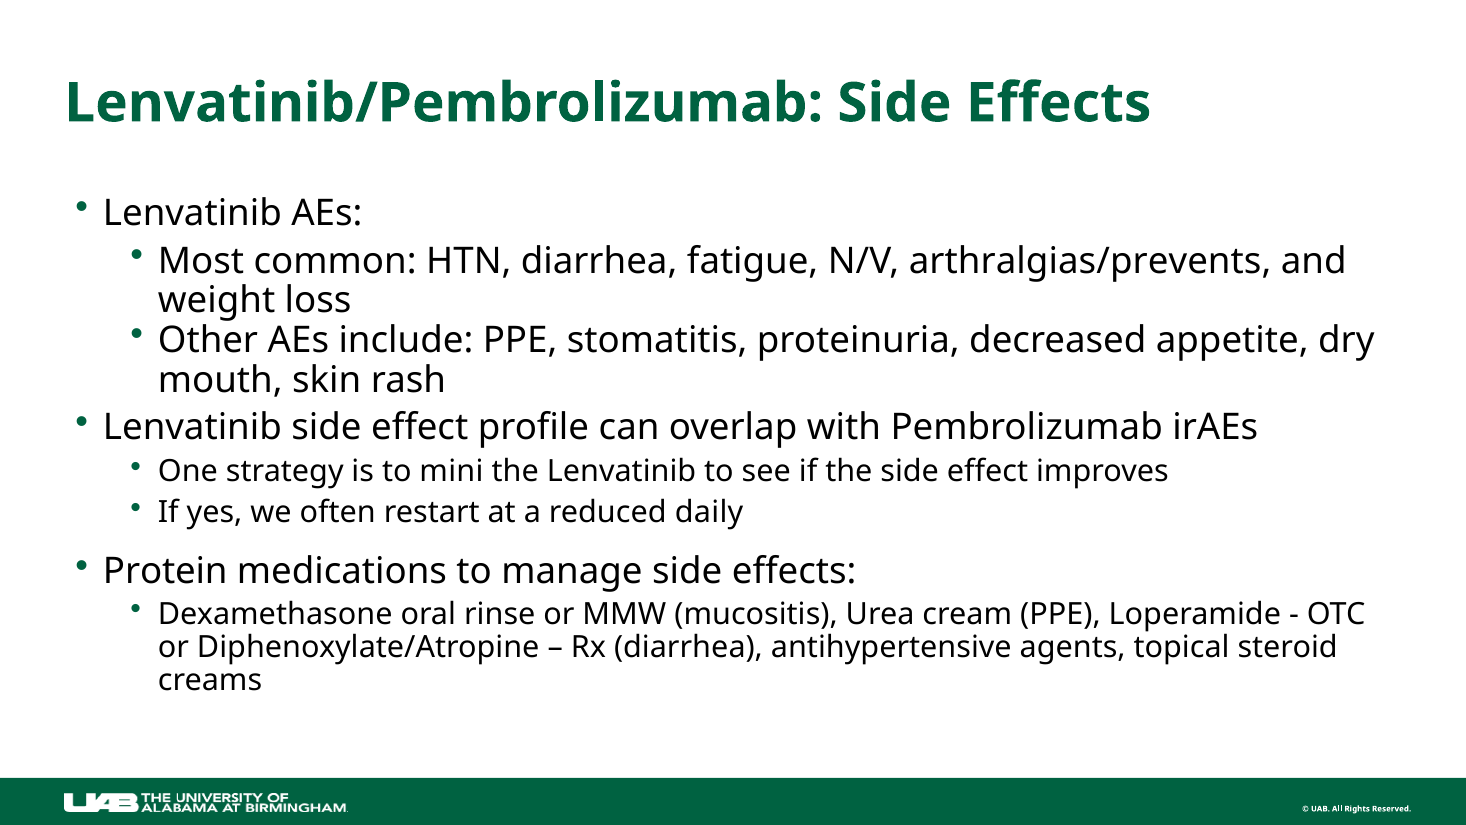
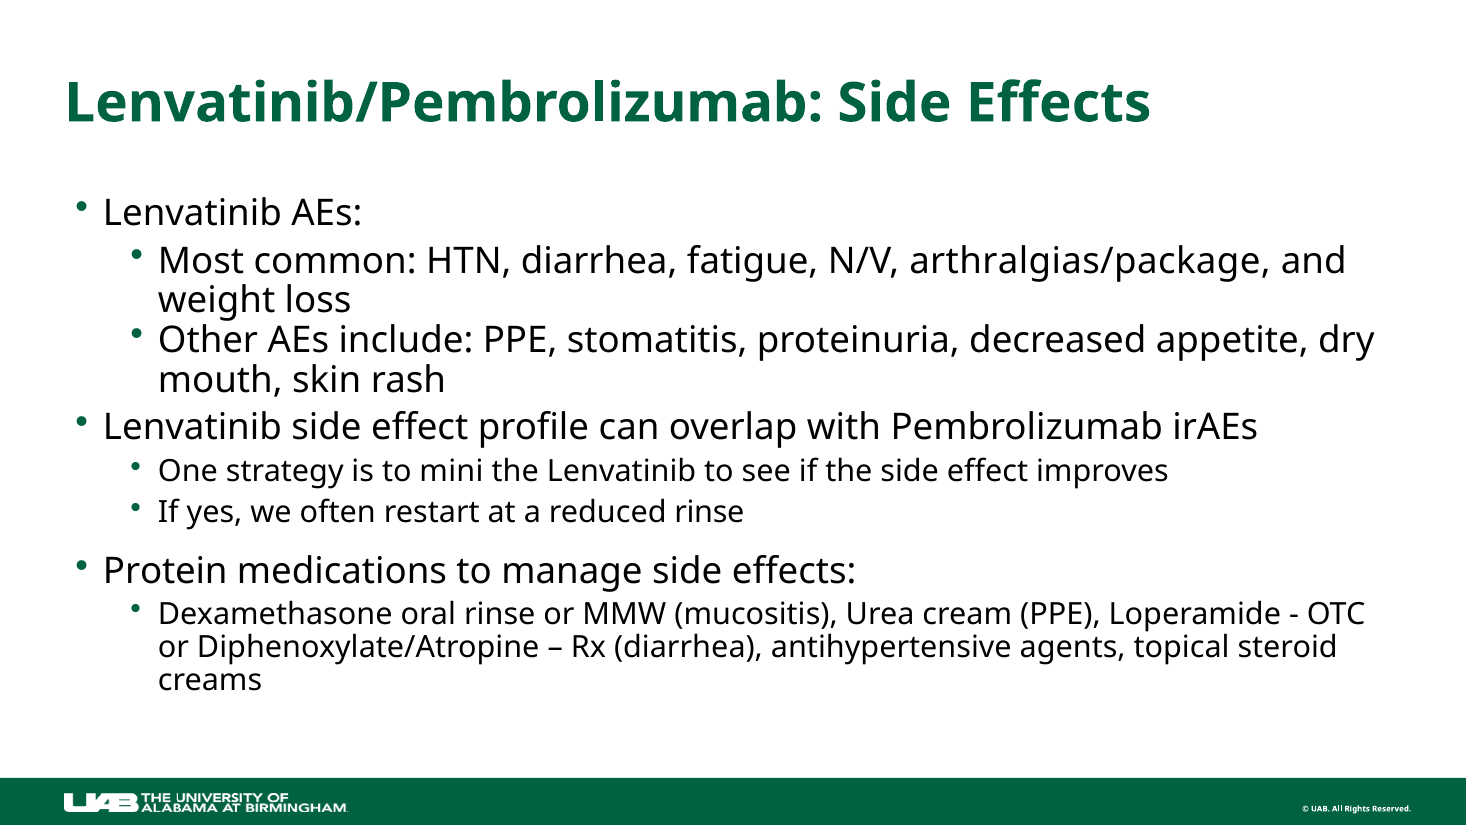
arthralgias/prevents: arthralgias/prevents -> arthralgias/package (1090, 261)
reduced daily: daily -> rinse (709, 513)
